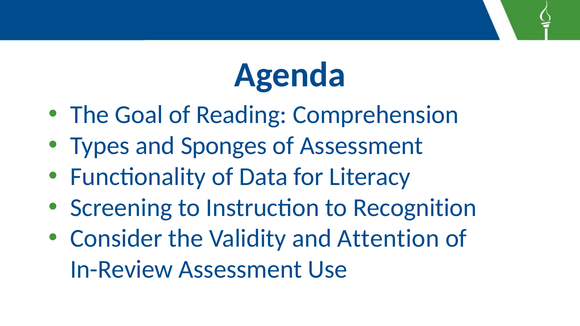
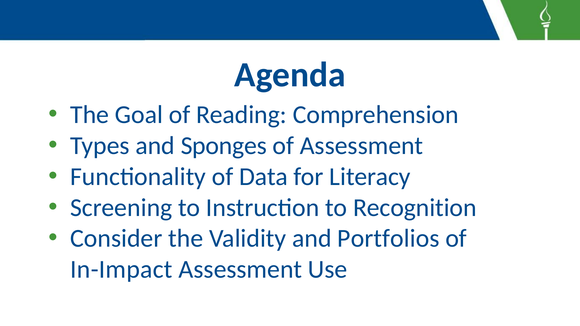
Attention: Attention -> Portfolios (388, 239)
In-Review: In-Review -> In-Impact (121, 270)
